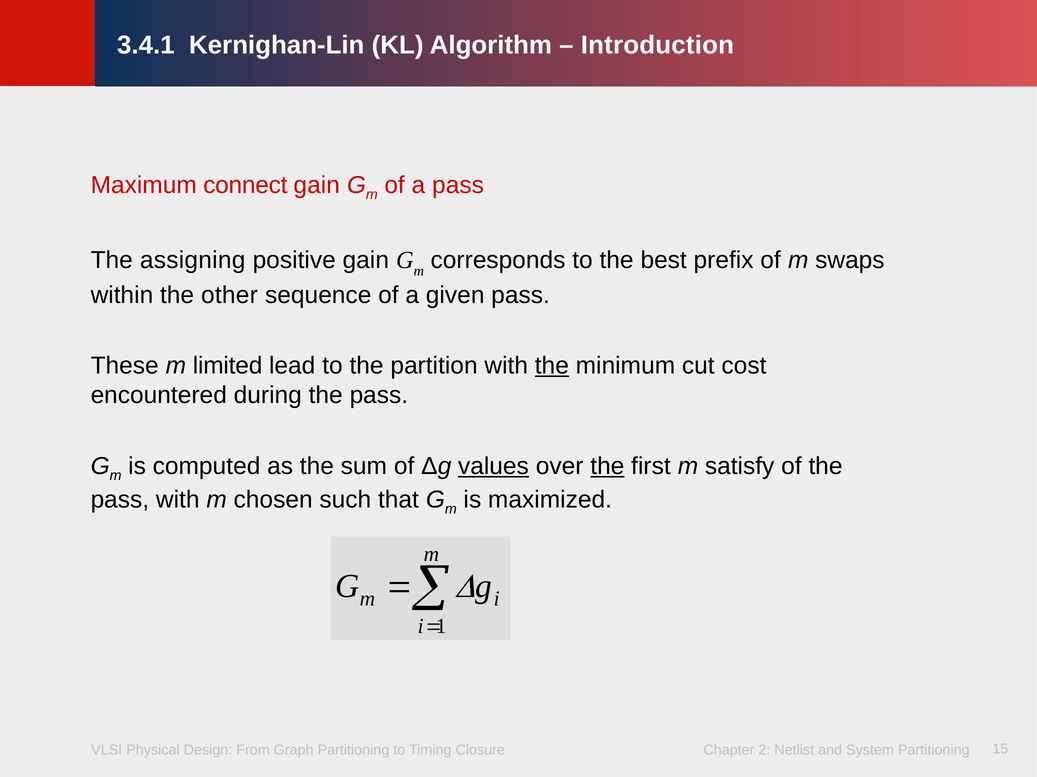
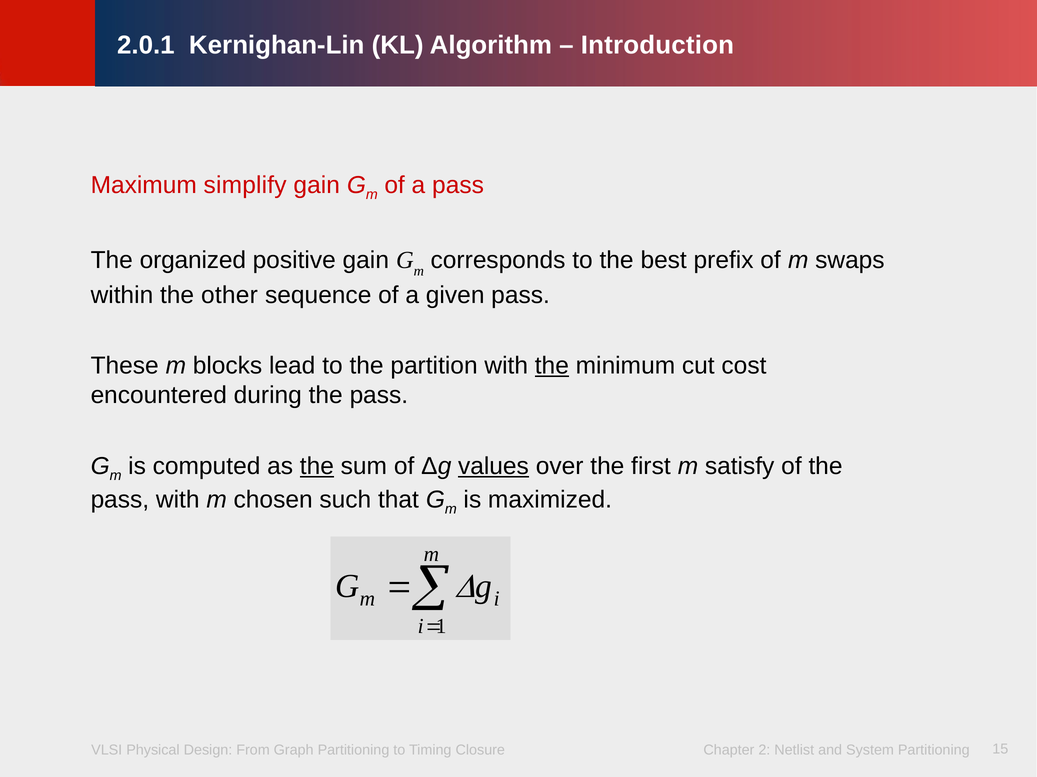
3.4.1: 3.4.1 -> 2.0.1 (146, 45)
connect: connect -> simplify (245, 185)
assigning: assigning -> organized (193, 261)
limited: limited -> blocks (227, 366)
the underline: none -> present (317, 467)
the underline: present -> none (607, 467)
